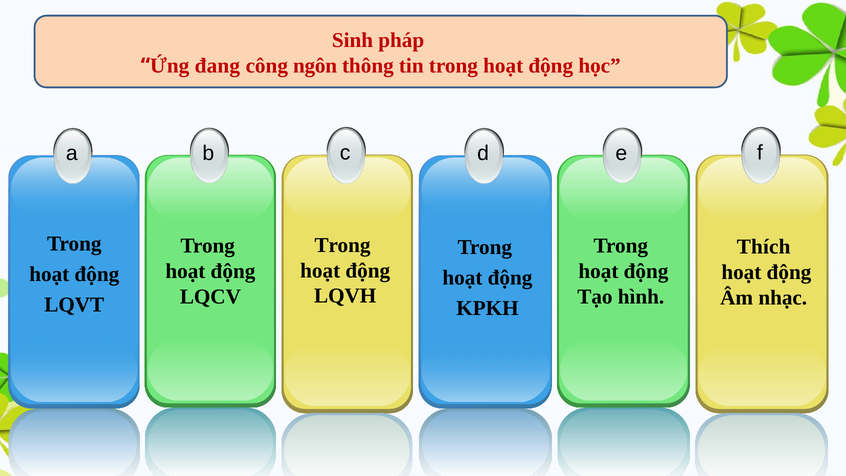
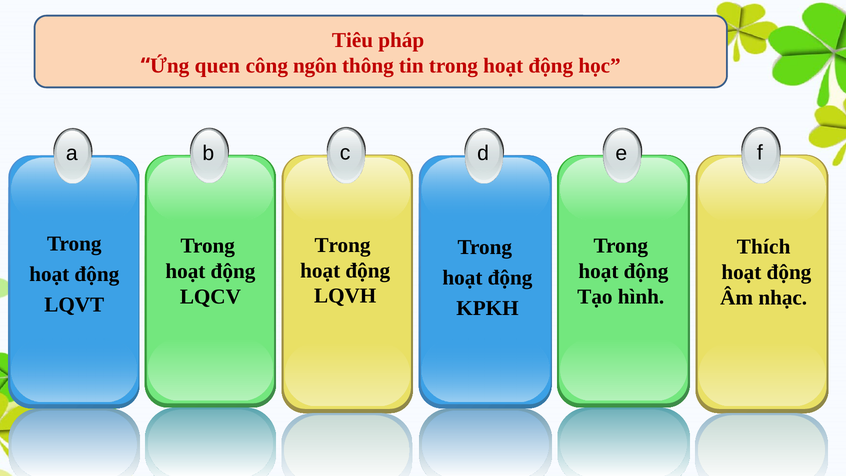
Sinh: Sinh -> Tiêu (353, 40)
đang: đang -> quen (217, 66)
